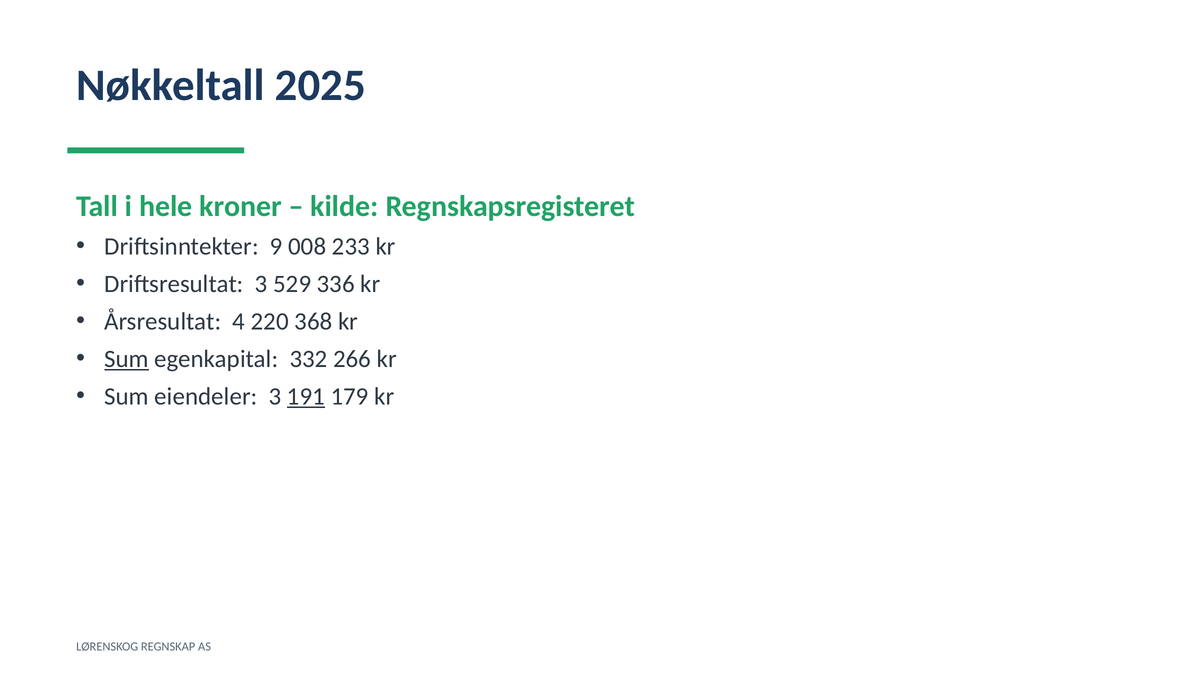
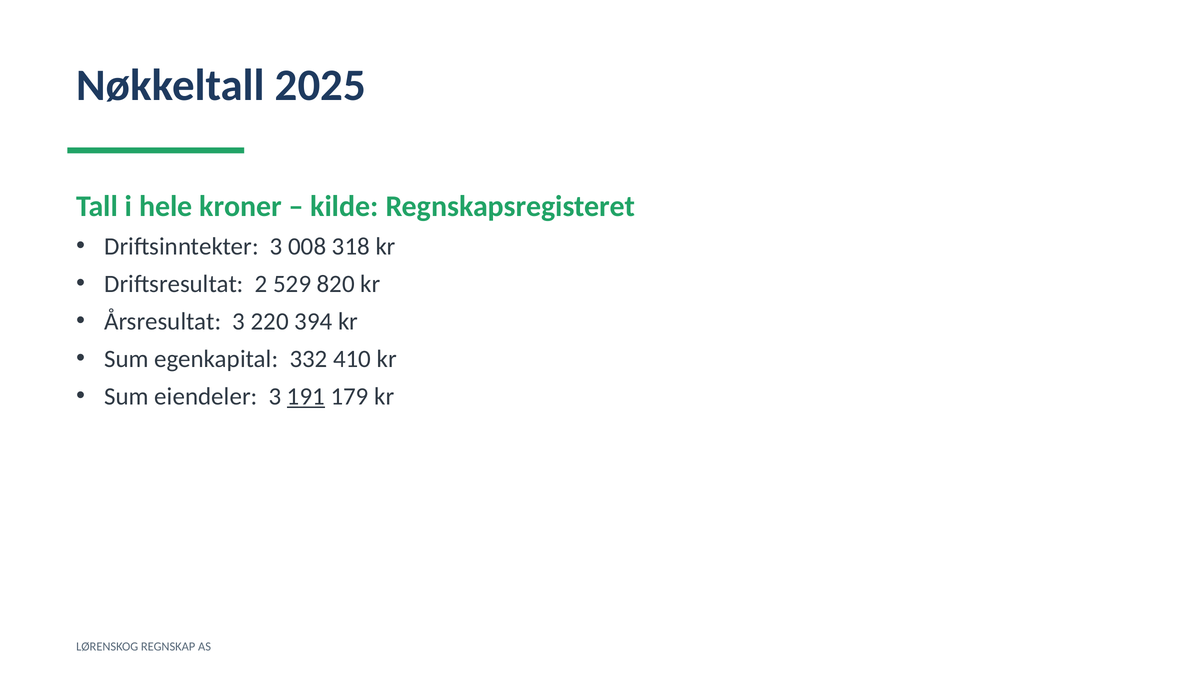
Driftsinntekter 9: 9 -> 3 (276, 246)
233: 233 -> 318 (351, 246)
Driftsresultat 3: 3 -> 2 (261, 284)
336: 336 -> 820 (336, 284)
Årsresultat 4: 4 -> 3 (239, 321)
368: 368 -> 394 (313, 321)
Sum underline: present -> none (127, 359)
266: 266 -> 410 (352, 359)
